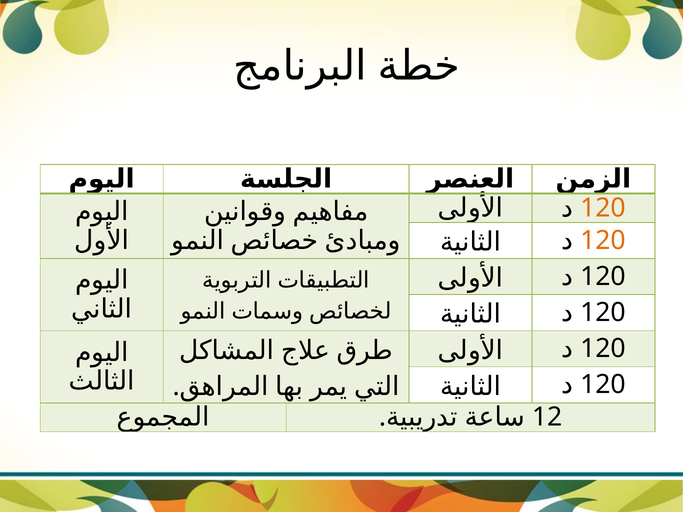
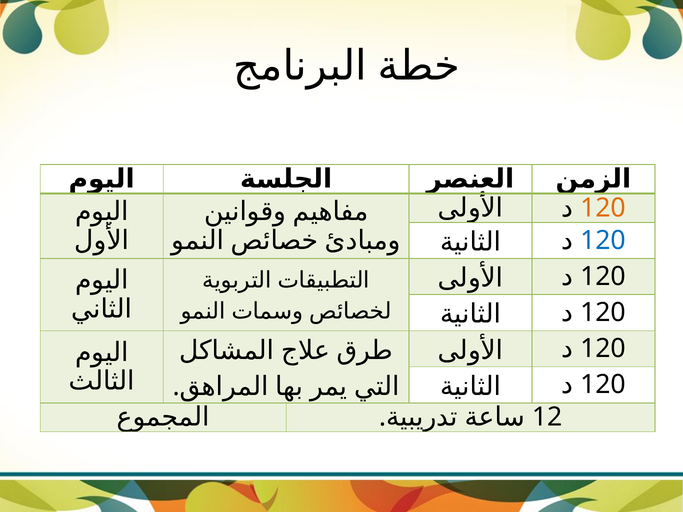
120 colour: orange -> blue (603, 240)
